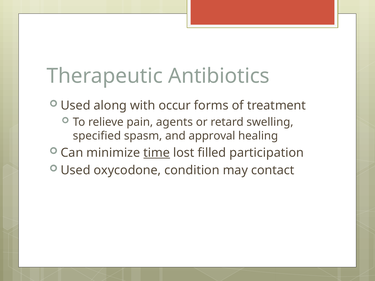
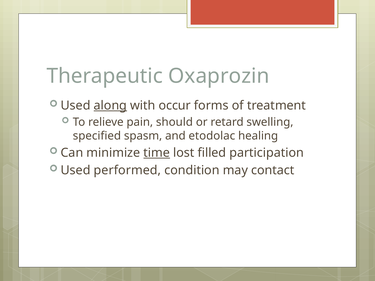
Antibiotics: Antibiotics -> Oxaprozin (219, 76)
along underline: none -> present (110, 106)
agents: agents -> should (174, 122)
approval: approval -> etodolac (212, 136)
oxycodone: oxycodone -> performed (127, 170)
